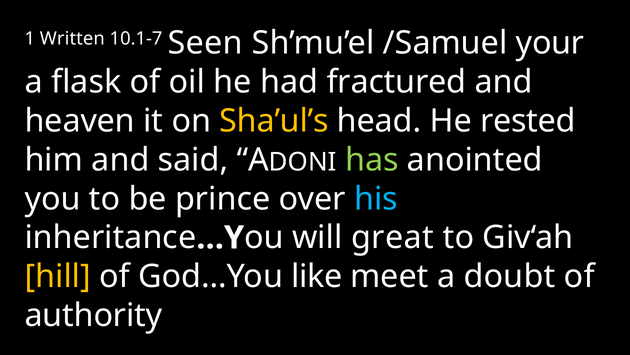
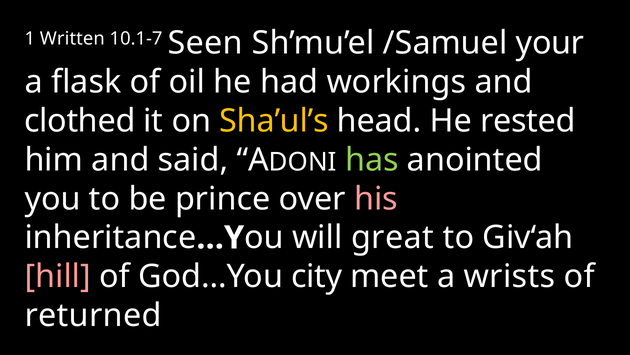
fractured: fractured -> workings (396, 82)
heaven: heaven -> clothed (80, 121)
his colour: light blue -> pink (376, 199)
hill colour: yellow -> pink (58, 276)
like: like -> city (317, 276)
doubt: doubt -> wrists (509, 276)
authority: authority -> returned (93, 315)
